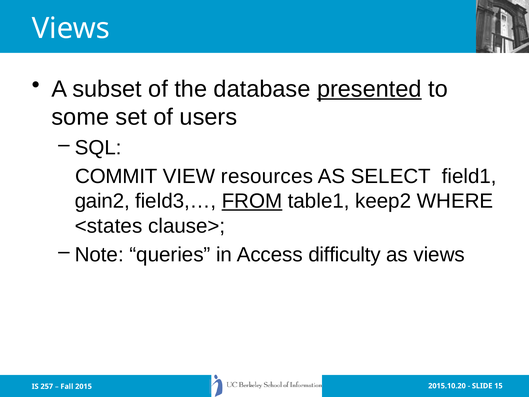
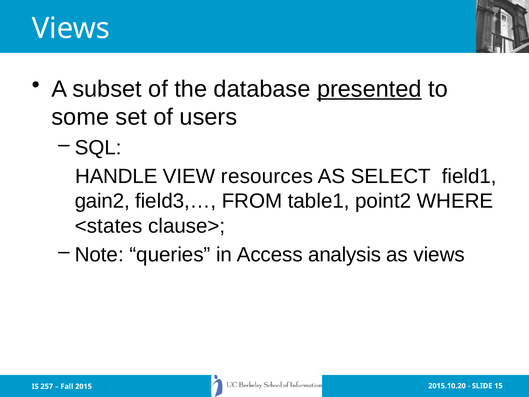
COMMIT: COMMIT -> HANDLE (116, 176)
FROM underline: present -> none (252, 201)
keep2: keep2 -> point2 (383, 201)
difficulty: difficulty -> analysis (345, 255)
